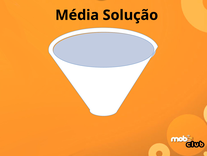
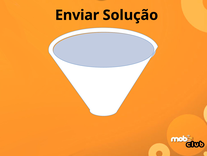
Média: Média -> Enviar (77, 15)
